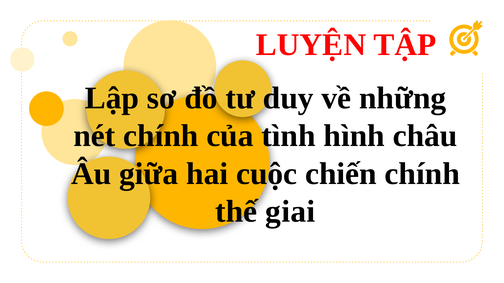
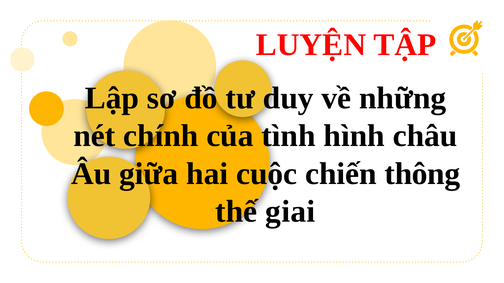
chiến chính: chính -> thông (422, 174)
